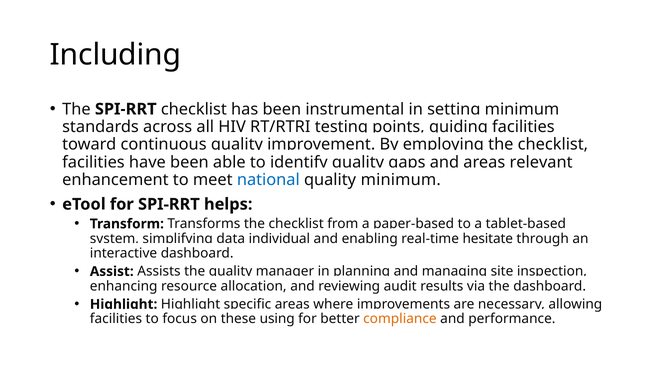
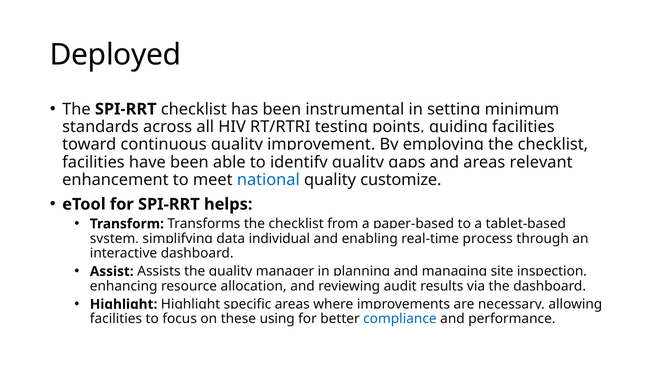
Including: Including -> Deployed (116, 55)
quality minimum: minimum -> customize (401, 180)
hesitate: hesitate -> process (488, 239)
compliance colour: orange -> blue (400, 319)
